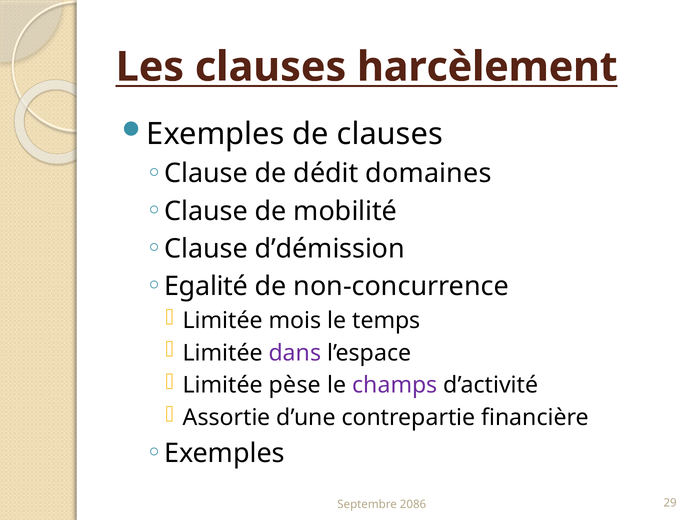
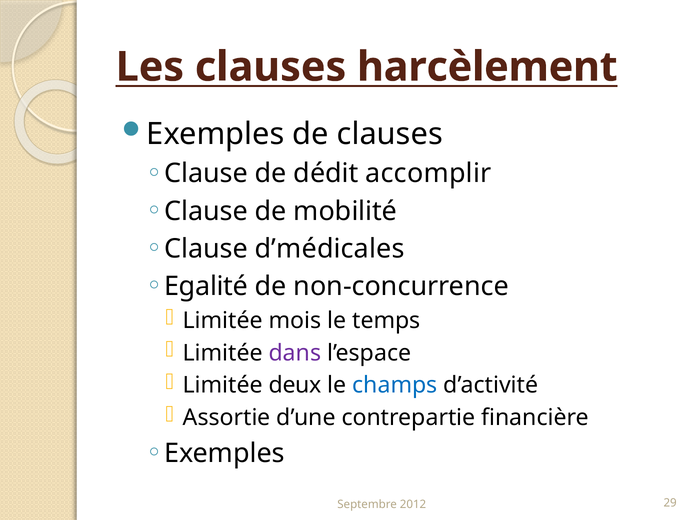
domaines: domaines -> accomplir (428, 173)
d’démission: d’démission -> d’médicales (330, 249)
pèse: pèse -> deux (295, 385)
champs colour: purple -> blue (395, 385)
2086: 2086 -> 2012 (413, 504)
